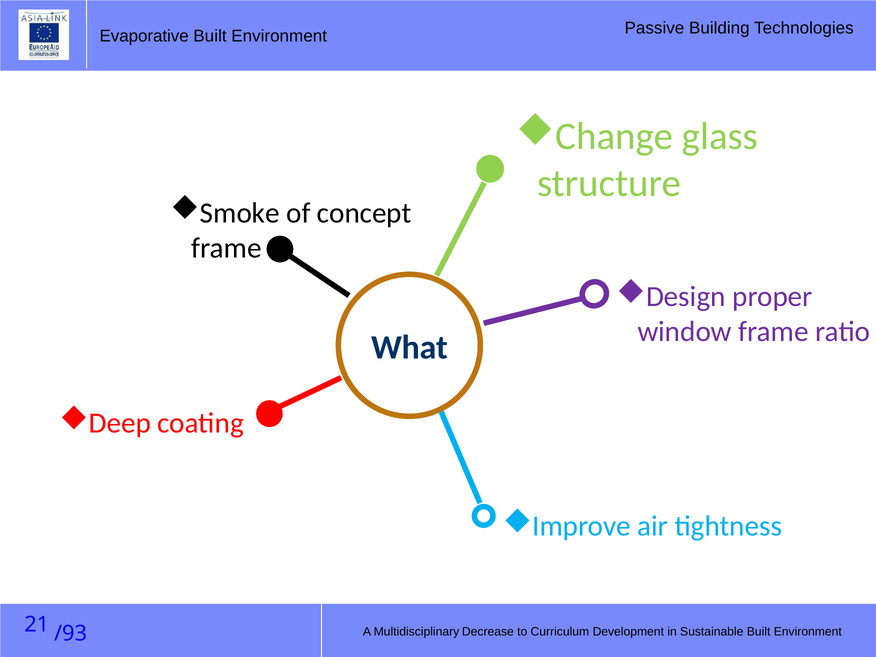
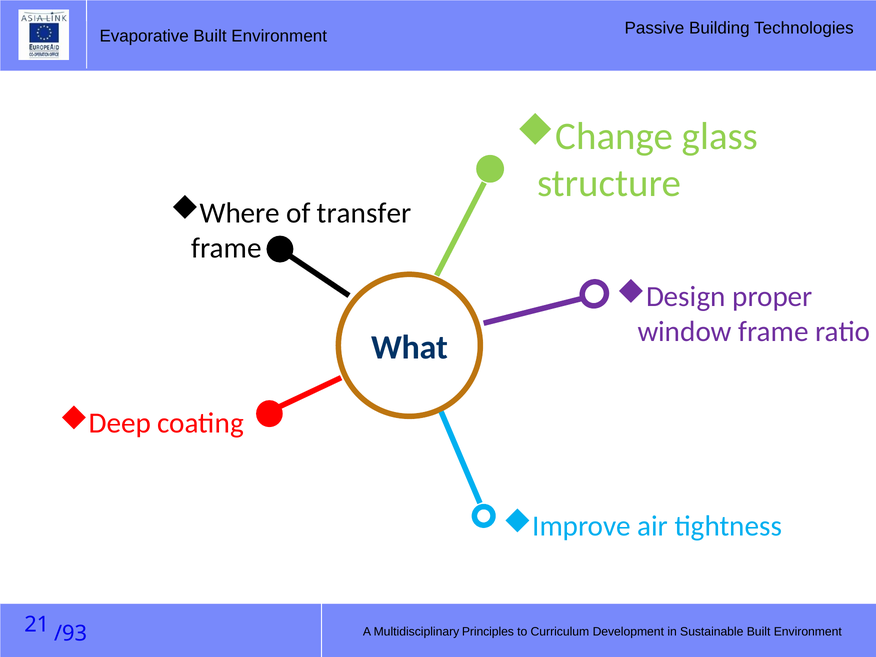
Smoke: Smoke -> Where (240, 213)
concept: concept -> transfer (364, 213)
Decrease: Decrease -> Principles (488, 632)
